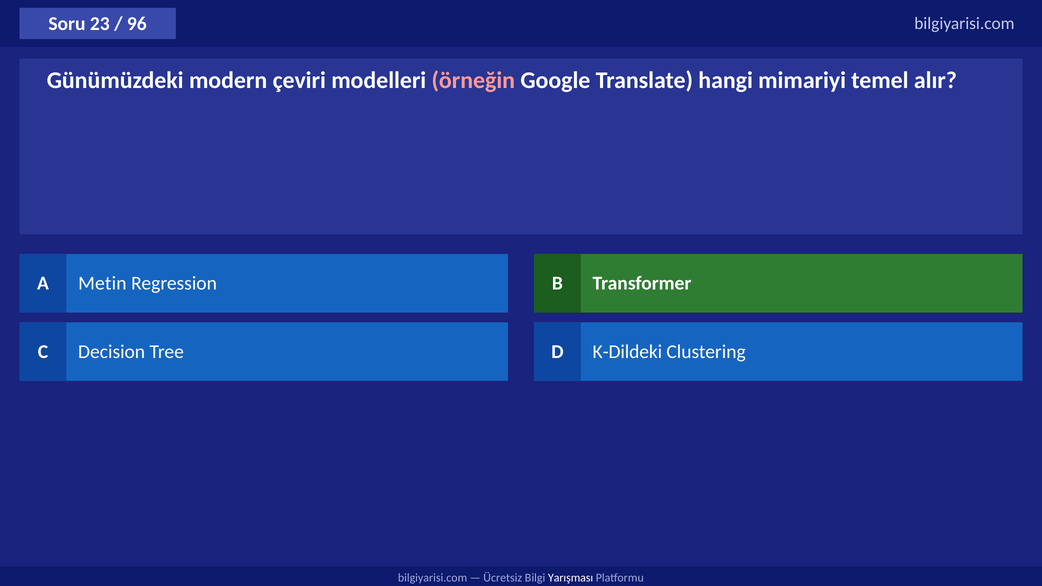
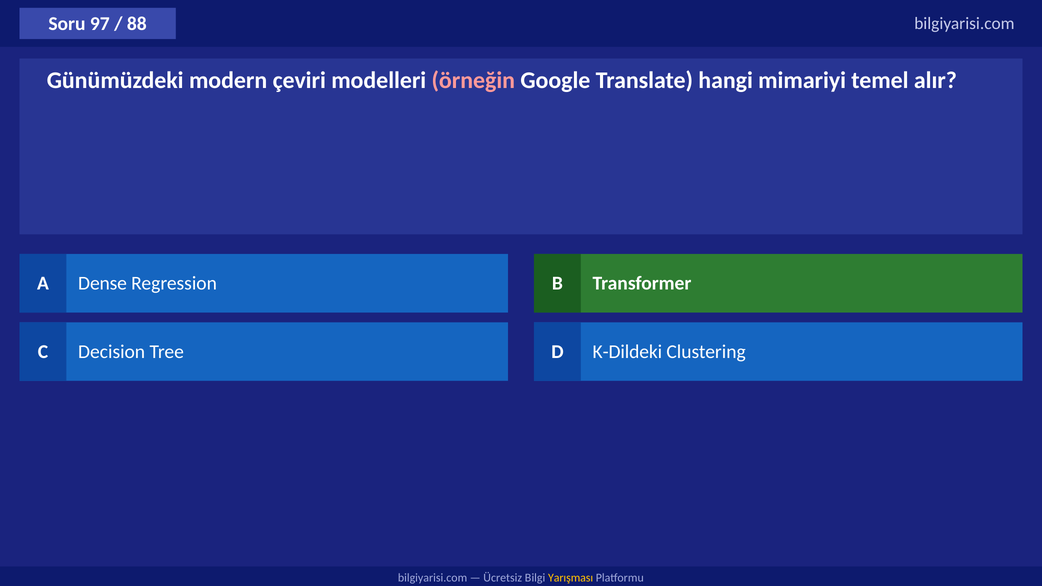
23: 23 -> 97 (100, 24)
96: 96 -> 88 (137, 24)
Metin: Metin -> Dense (103, 284)
Yarışması colour: white -> yellow (571, 578)
